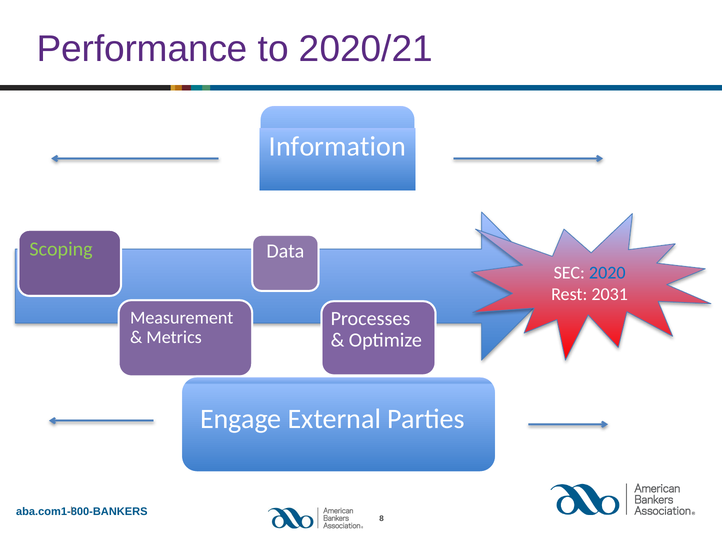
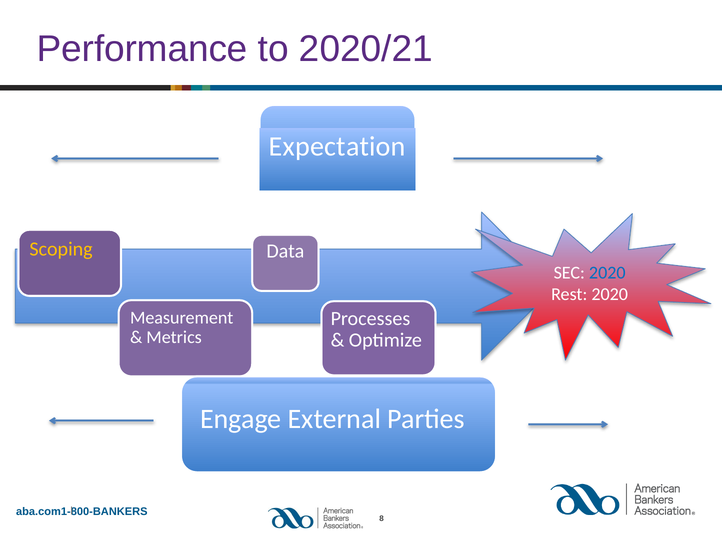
Information: Information -> Expectation (337, 146)
Scoping colour: light green -> yellow (61, 249)
Rest 2031: 2031 -> 2020 (610, 294)
